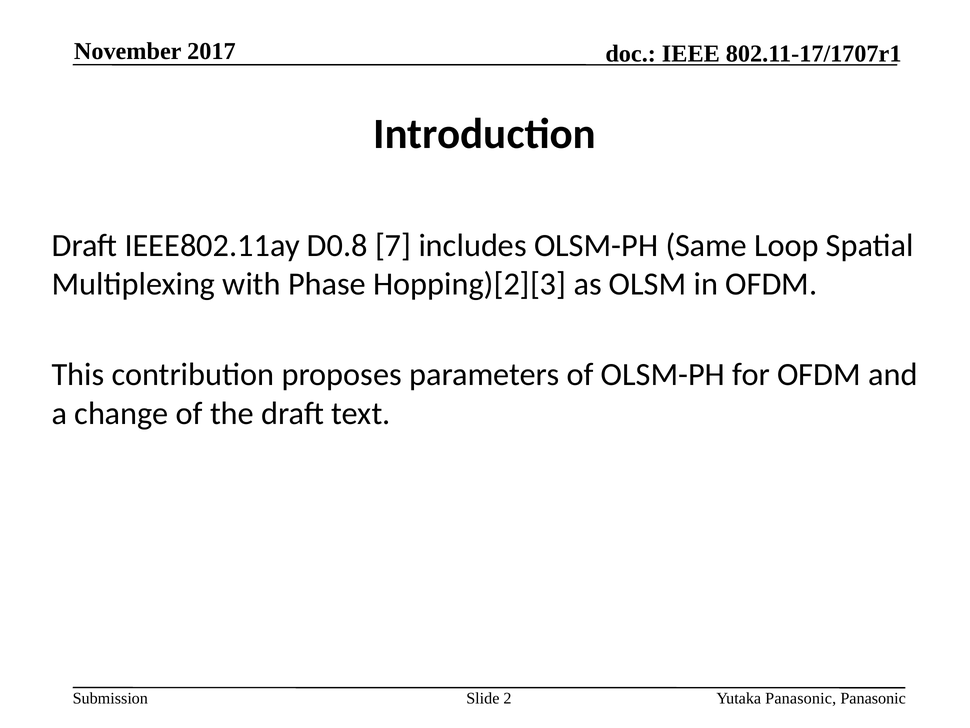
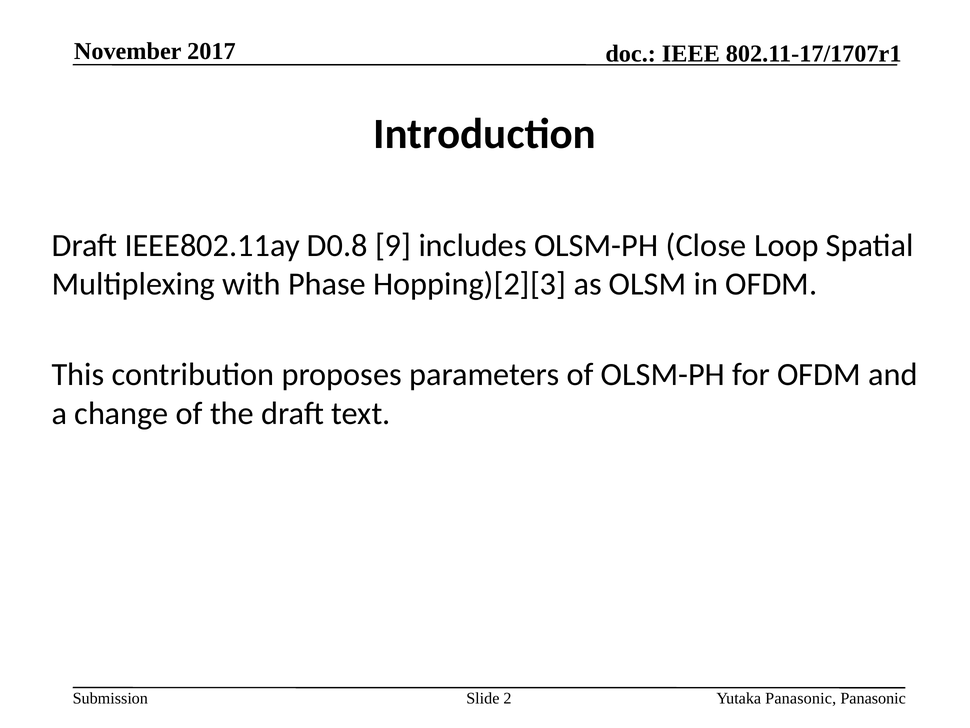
7: 7 -> 9 (393, 245)
Same: Same -> Close (706, 245)
